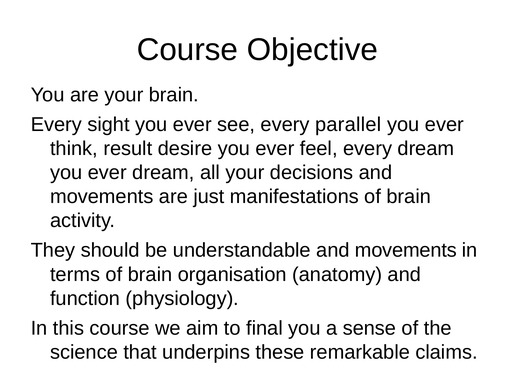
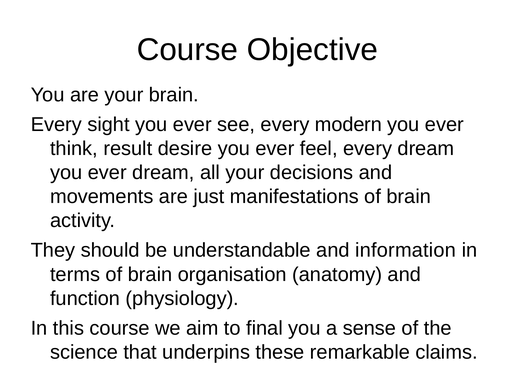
parallel: parallel -> modern (348, 125)
understandable and movements: movements -> information (406, 251)
